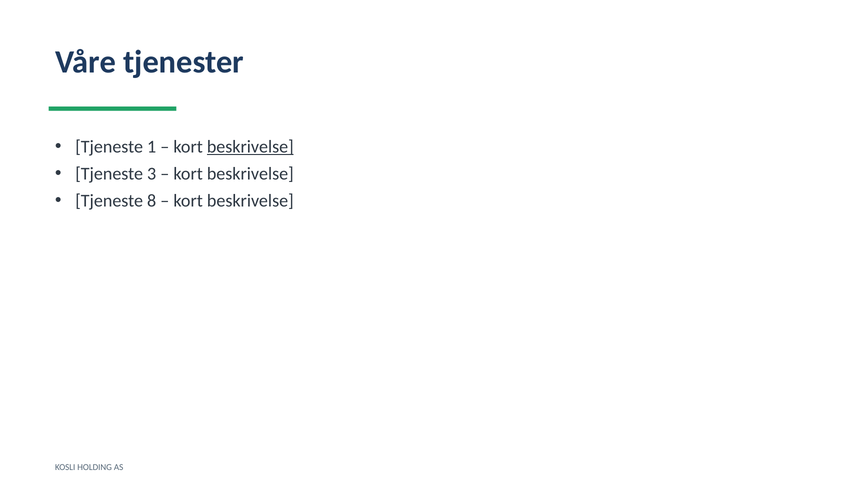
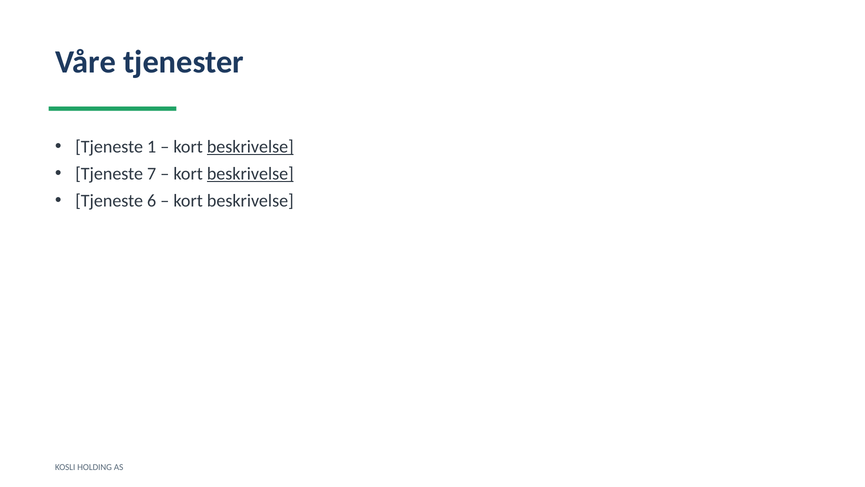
3: 3 -> 7 (152, 174)
beskrivelse underline: none -> present (250, 174)
8: 8 -> 6 (152, 201)
